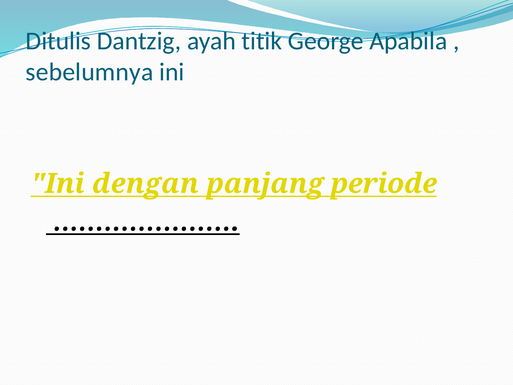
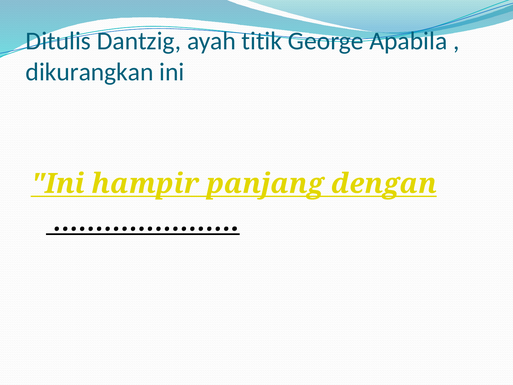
sebelumnya: sebelumnya -> dikurangkan (90, 72)
dengan: dengan -> hampir (145, 184)
periode: periode -> dengan (384, 184)
